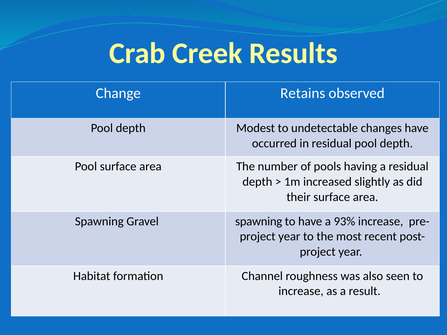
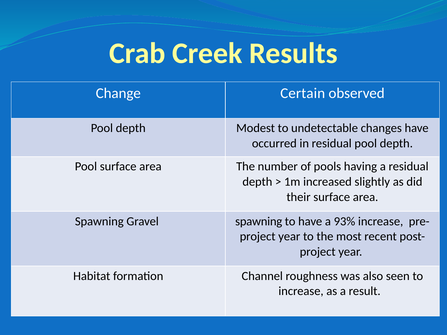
Retains: Retains -> Certain (303, 93)
